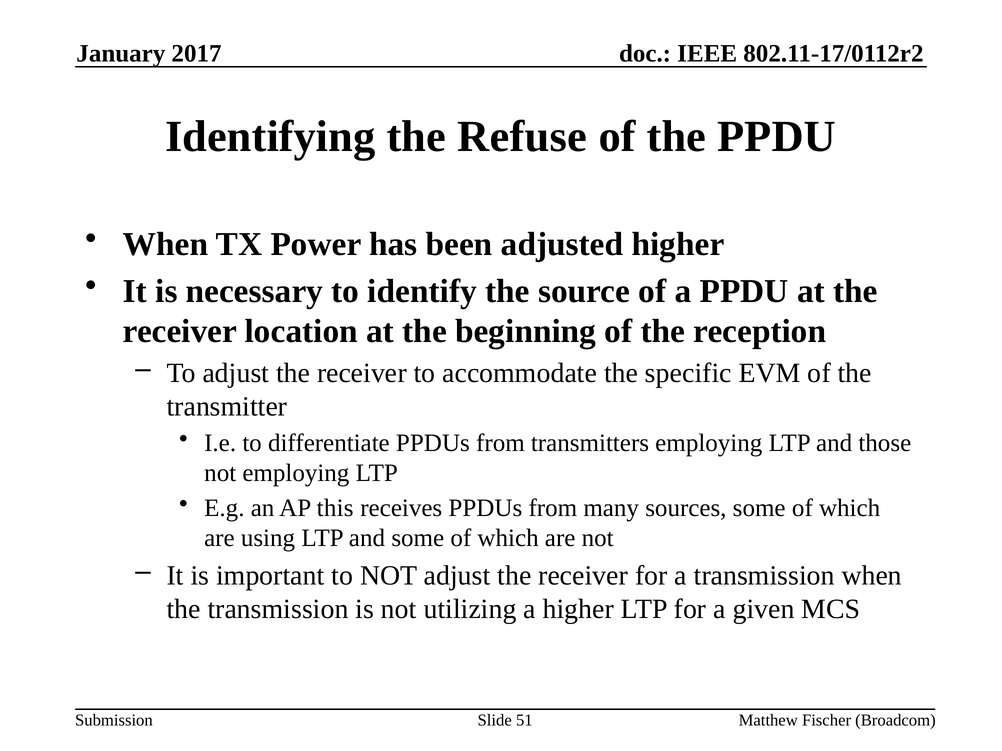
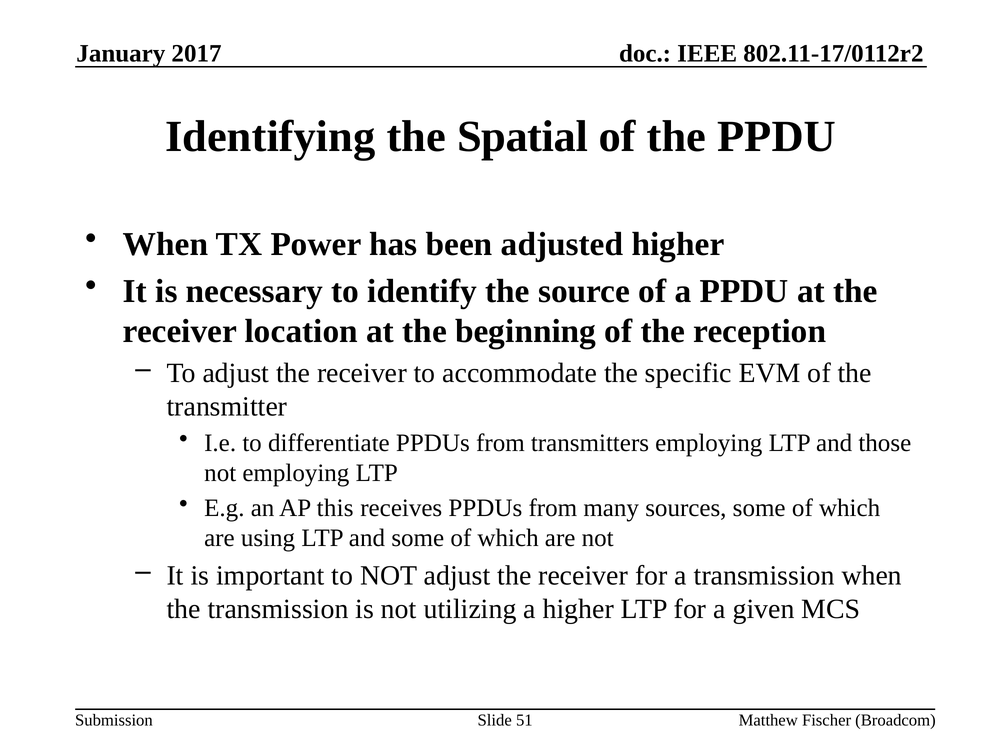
Refuse: Refuse -> Spatial (522, 137)
